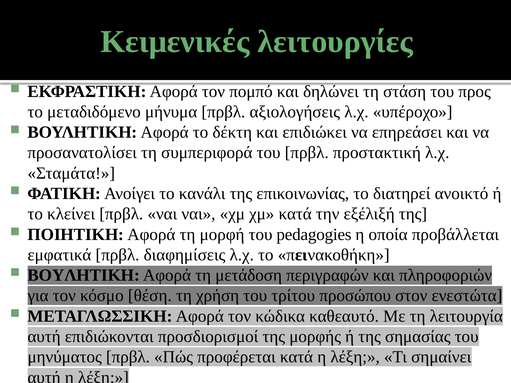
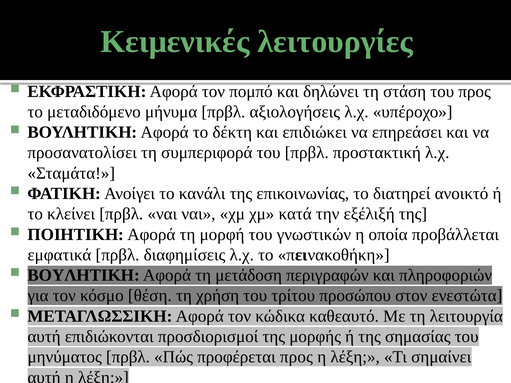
pedagogies: pedagogies -> γνωστικών (314, 235)
προφέρεται κατά: κατά -> προς (296, 357)
